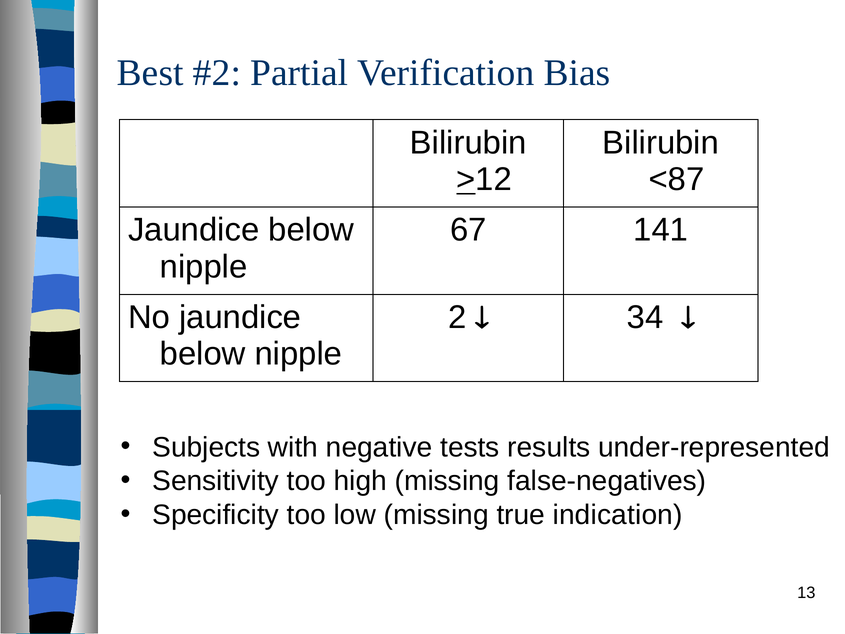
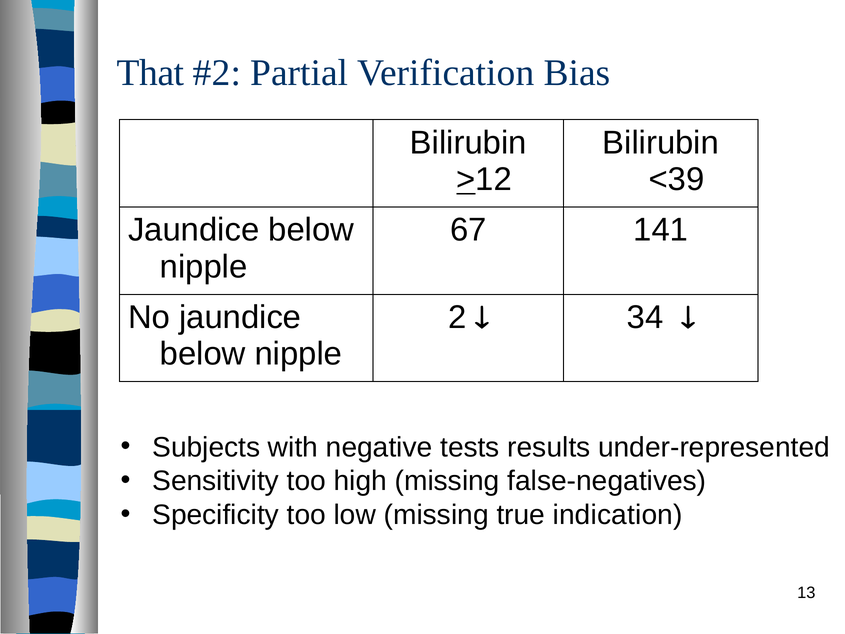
Best: Best -> That (150, 73)
<87: <87 -> <39 (677, 179)
